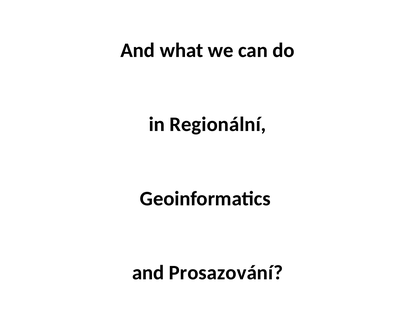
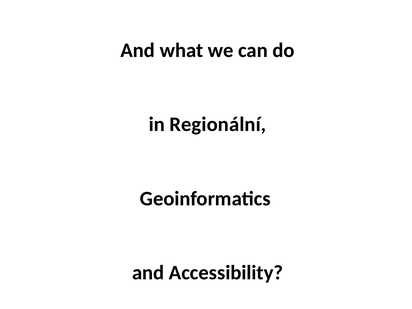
Prosazování: Prosazování -> Accessibility (226, 273)
